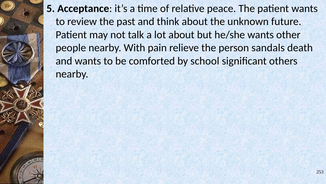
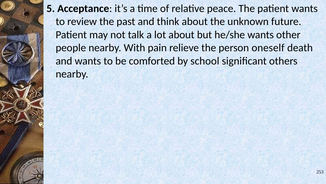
sandals: sandals -> oneself (268, 48)
